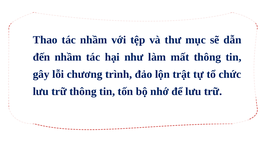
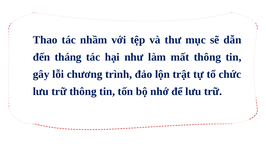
đến nhầm: nhầm -> tháng (68, 57)
